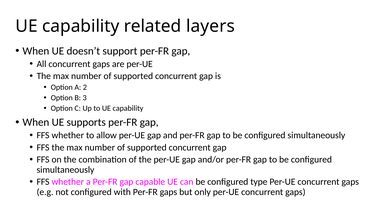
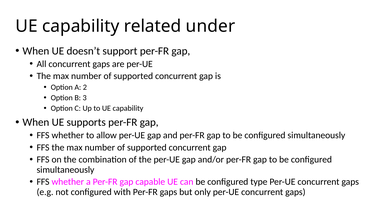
layers: layers -> under (210, 26)
